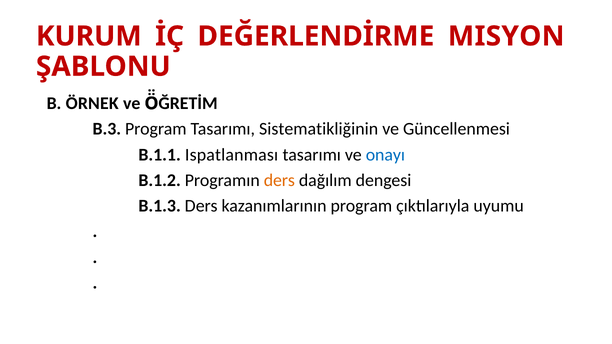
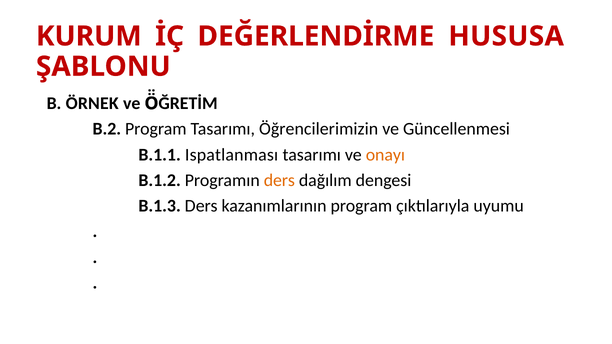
MISYON: MISYON -> HUSUSA (506, 36)
B.3: B.3 -> B.2 (107, 129)
Sistematikliğinin: Sistematikliğinin -> Öğrencilerimizin (319, 129)
onayı colour: blue -> orange (385, 155)
